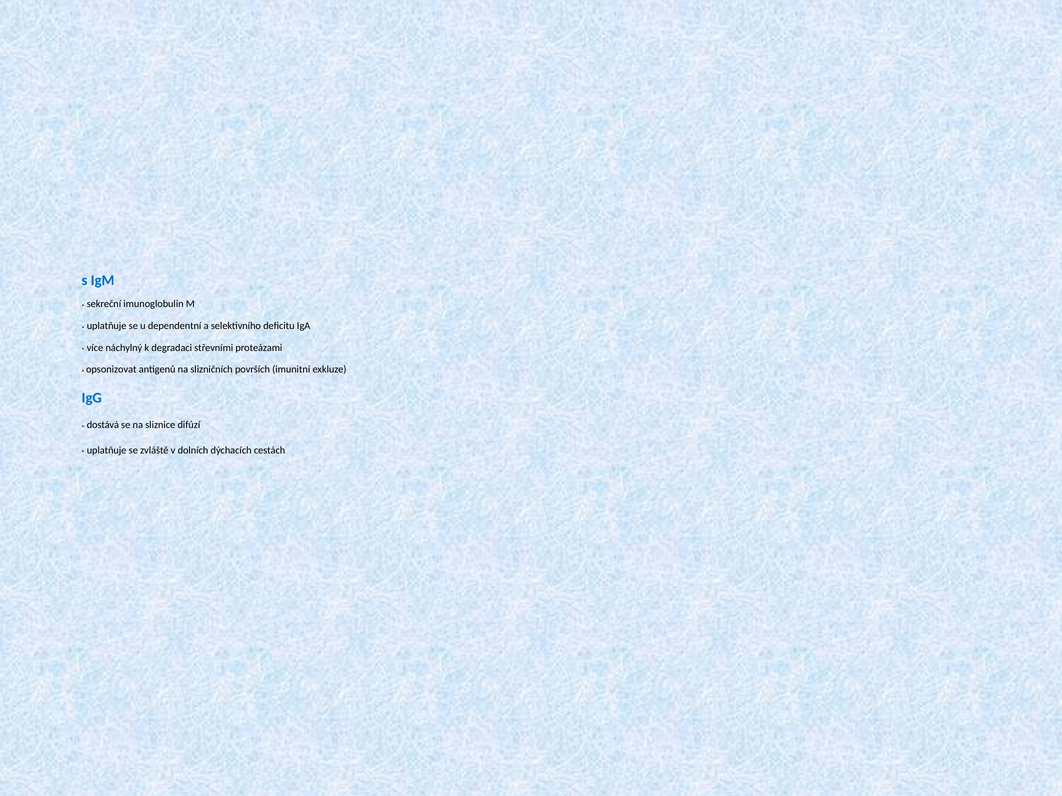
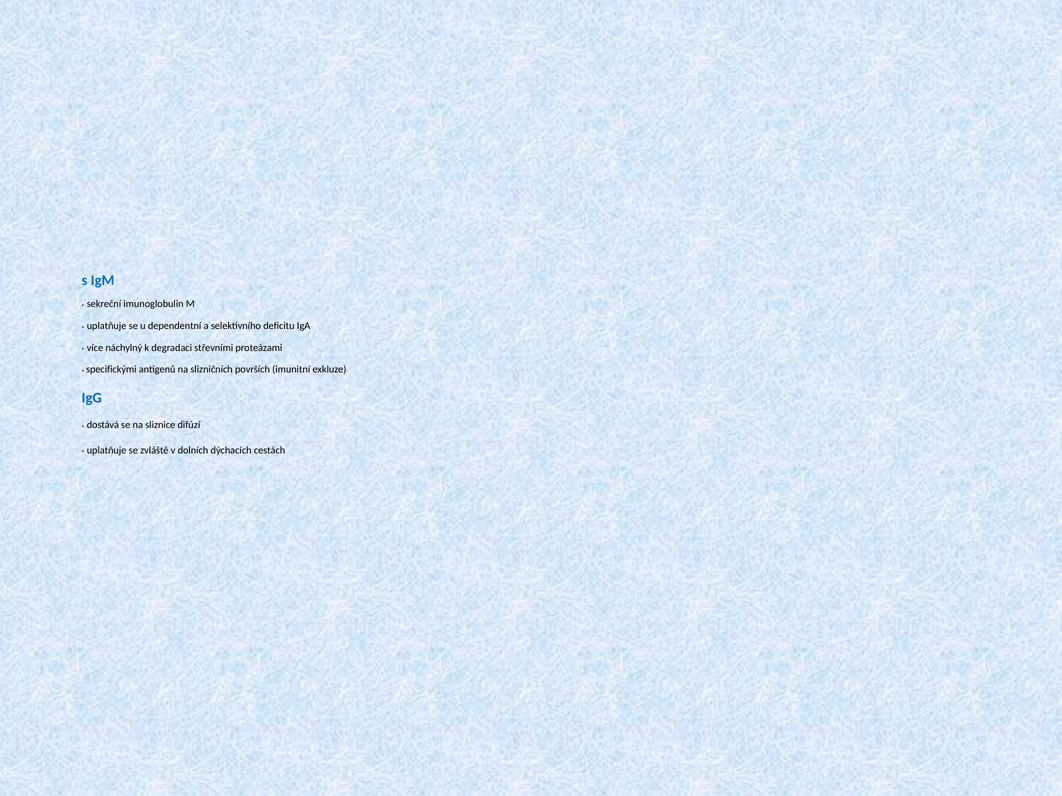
opsonizovat: opsonizovat -> specifickými (111, 370)
